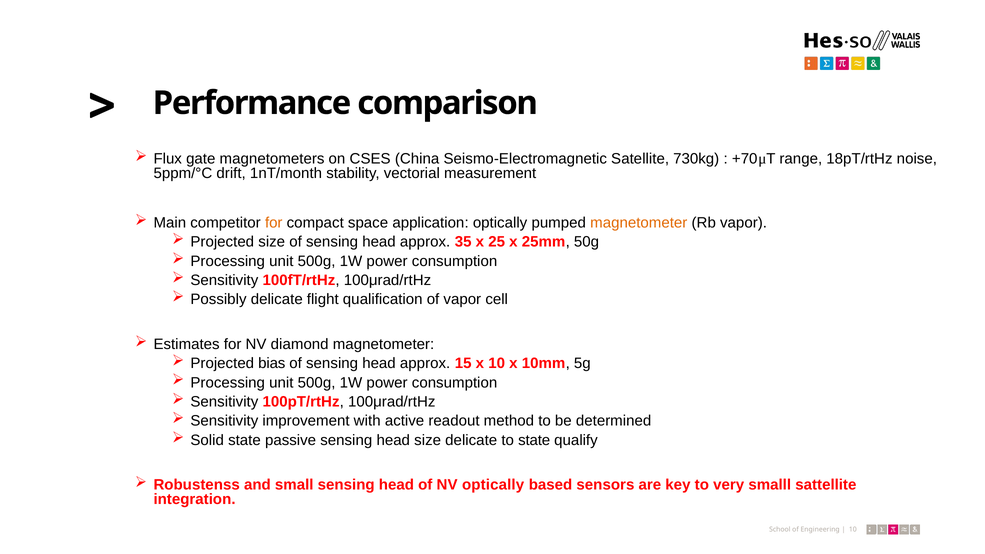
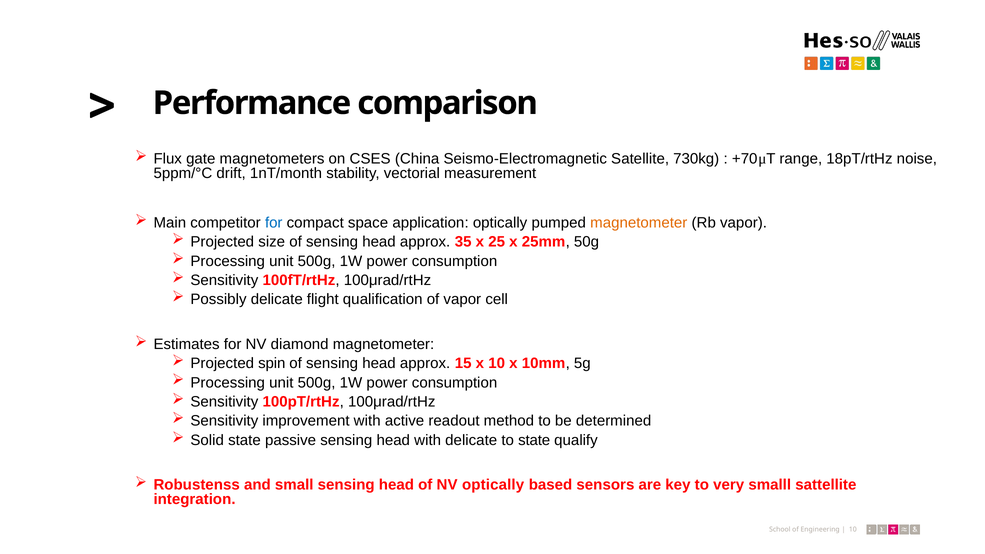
for colour: orange -> blue (274, 223)
bias: bias -> spin (272, 363)
head size: size -> with (428, 440)
